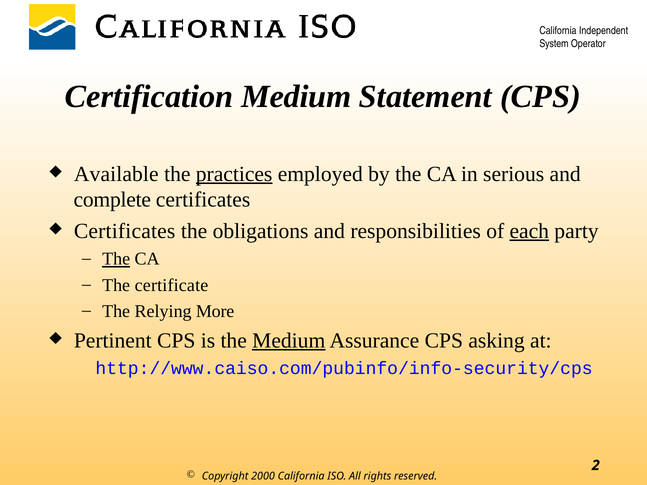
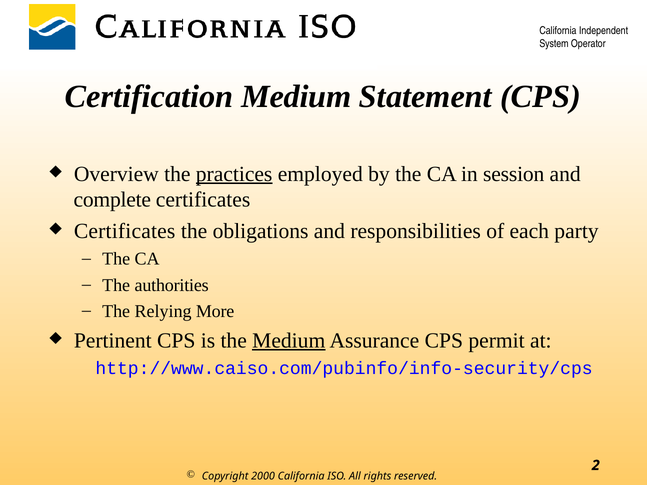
Available: Available -> Overview (116, 174)
serious: serious -> session (514, 174)
each underline: present -> none (529, 231)
The underline: present -> none (116, 259)
certificate: certificate -> authorities (172, 285)
asking: asking -> permit (497, 341)
